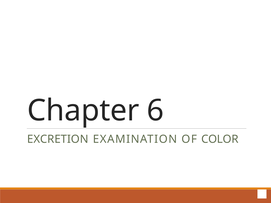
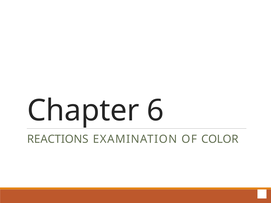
EXCRETION: EXCRETION -> REACTIONS (58, 139)
